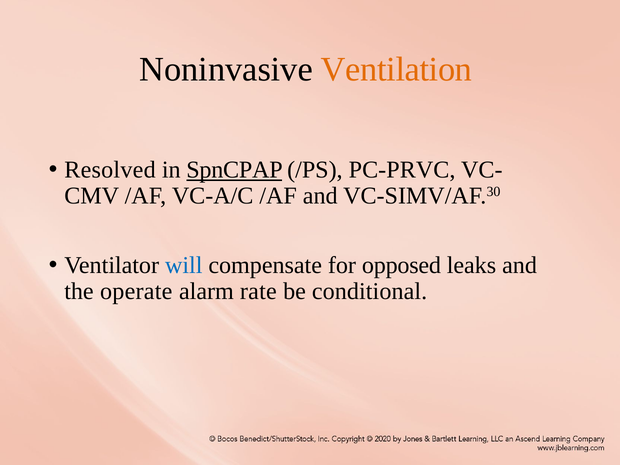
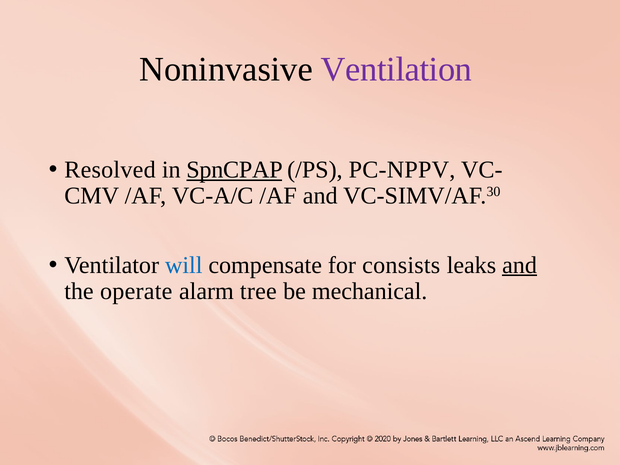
Ventilation colour: orange -> purple (397, 69)
PC-PRVC: PC-PRVC -> PC-NPPV (402, 170)
opposed: opposed -> consists (401, 265)
and underline: none -> present (520, 265)
rate: rate -> tree (258, 291)
conditional: conditional -> mechanical (370, 291)
